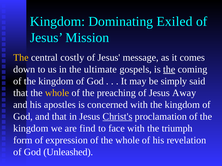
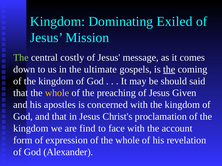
The colour: yellow -> light green (21, 58)
simply: simply -> should (174, 81)
Away: Away -> Given (184, 93)
Christ's underline: present -> none (117, 117)
triumph: triumph -> account (177, 129)
Unleashed: Unleashed -> Alexander (68, 152)
